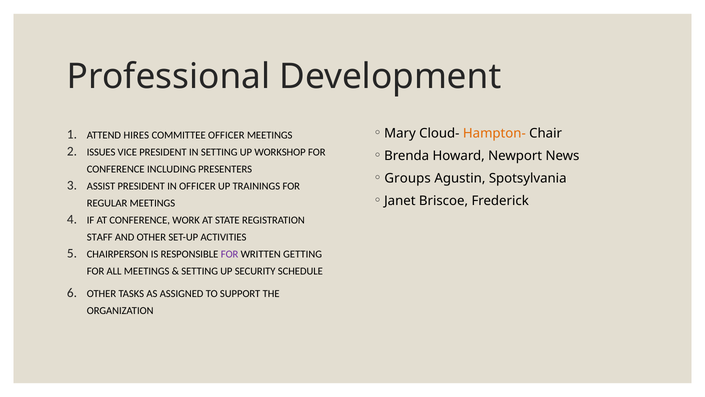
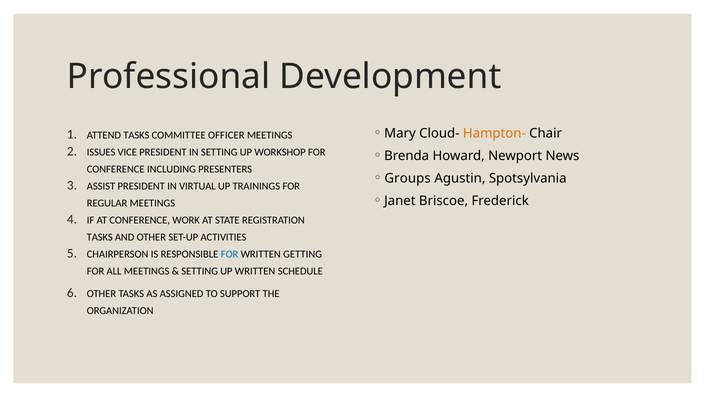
ATTEND HIRES: HIRES -> TASKS (136, 135)
IN OFFICER: OFFICER -> VIRTUAL (197, 186)
STAFF: STAFF -> TASKS (100, 237)
FOR colour: purple -> blue (230, 254)
UP SECURITY: SECURITY -> WRITTEN (255, 271)
